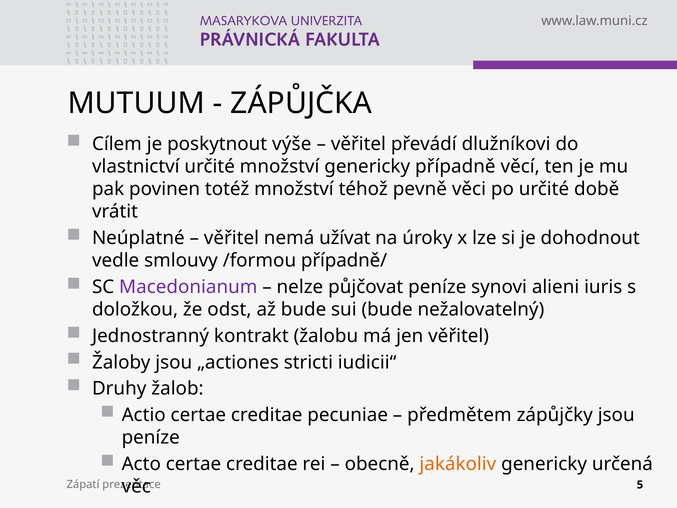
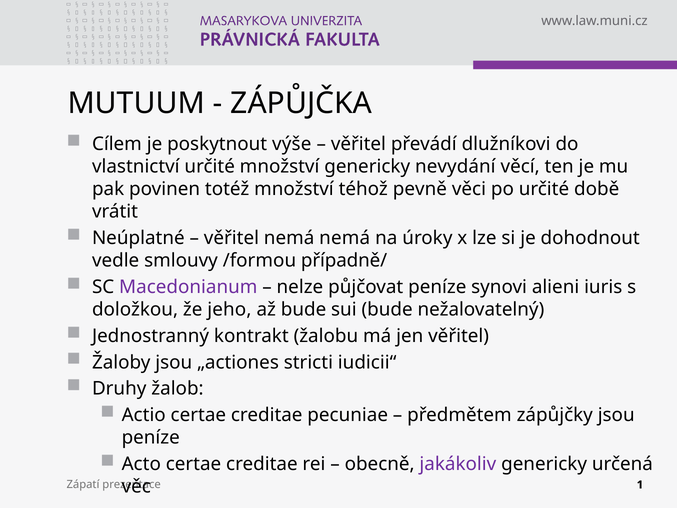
případně: případně -> nevydání (455, 166)
nemá užívat: užívat -> nemá (345, 238)
odst: odst -> jeho (229, 309)
jakákoliv colour: orange -> purple (458, 464)
5: 5 -> 1 (640, 485)
